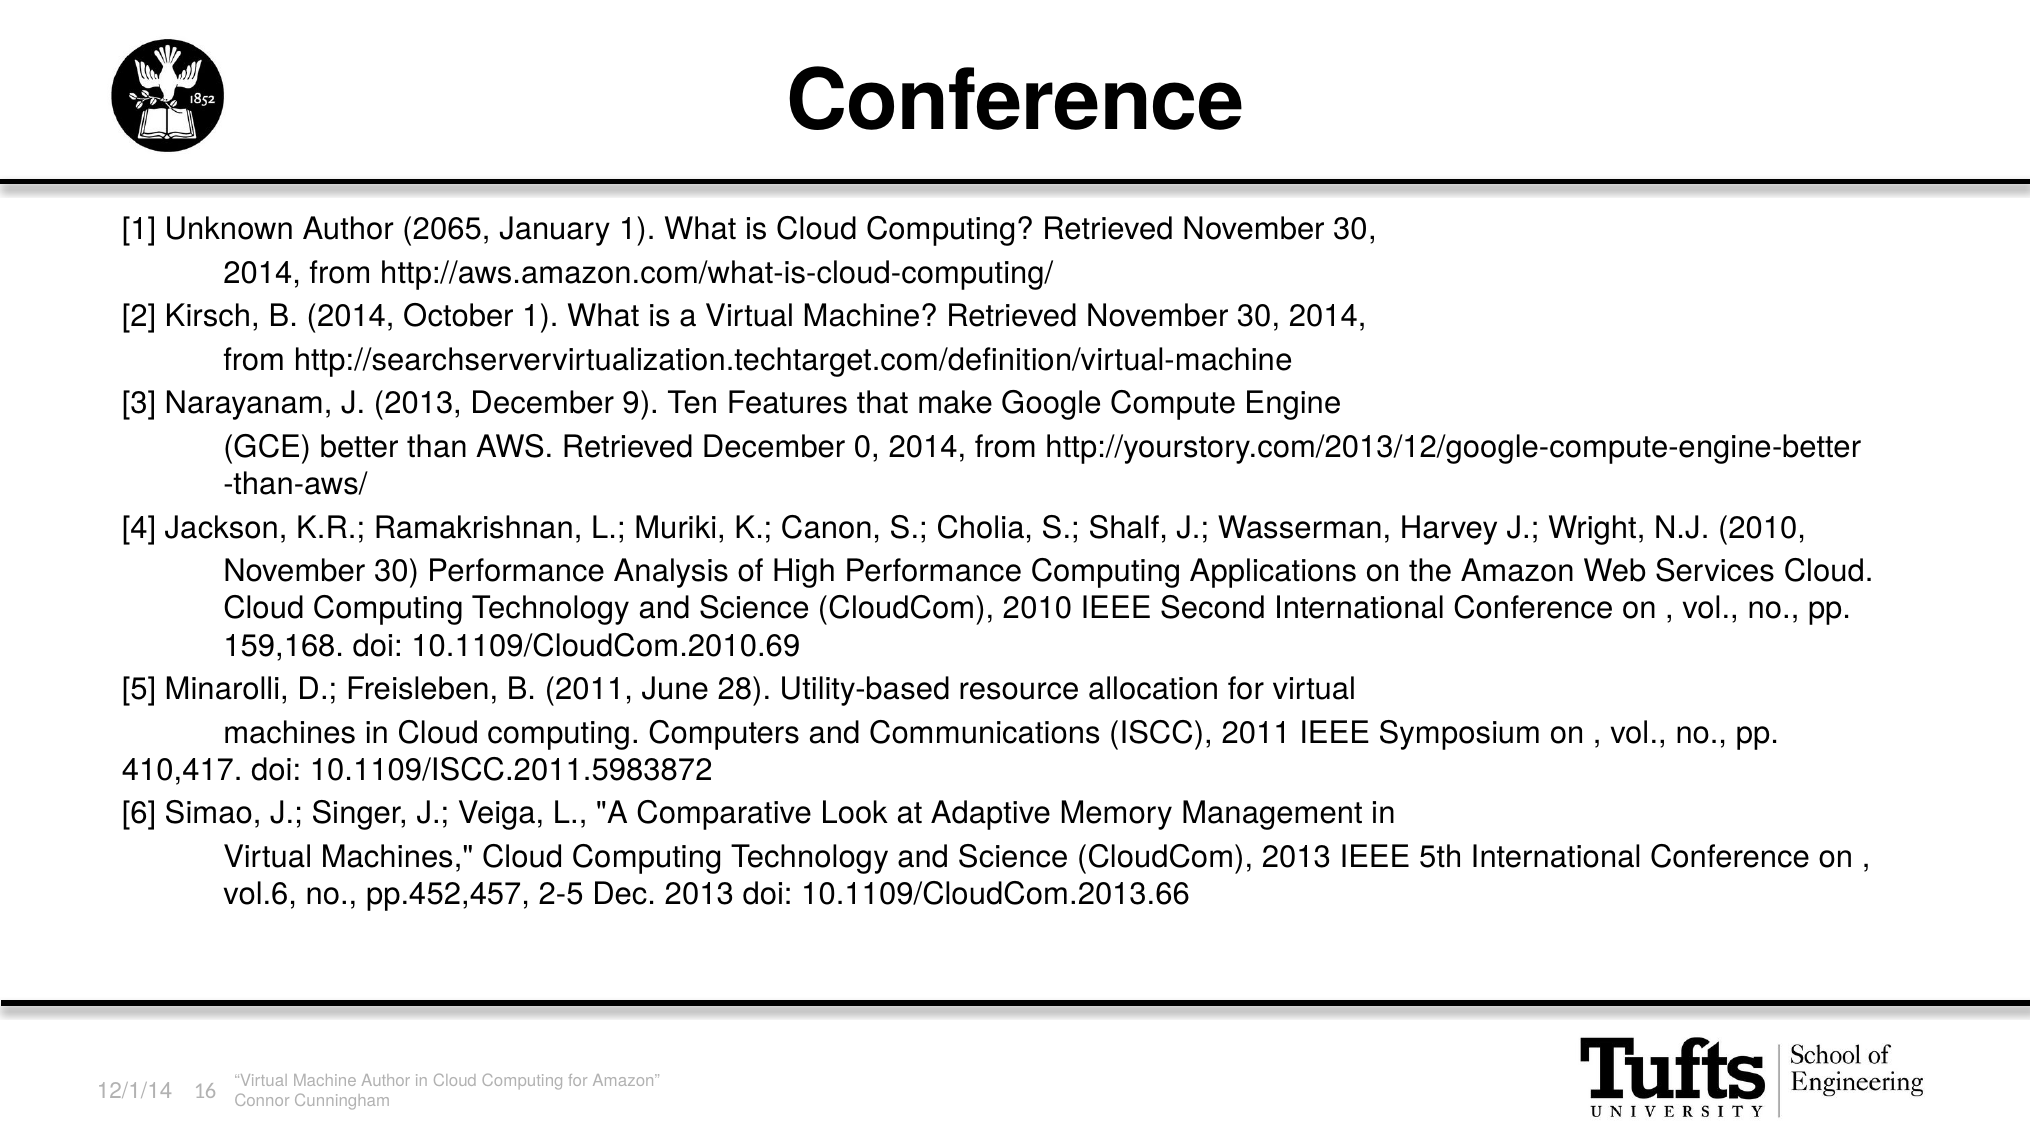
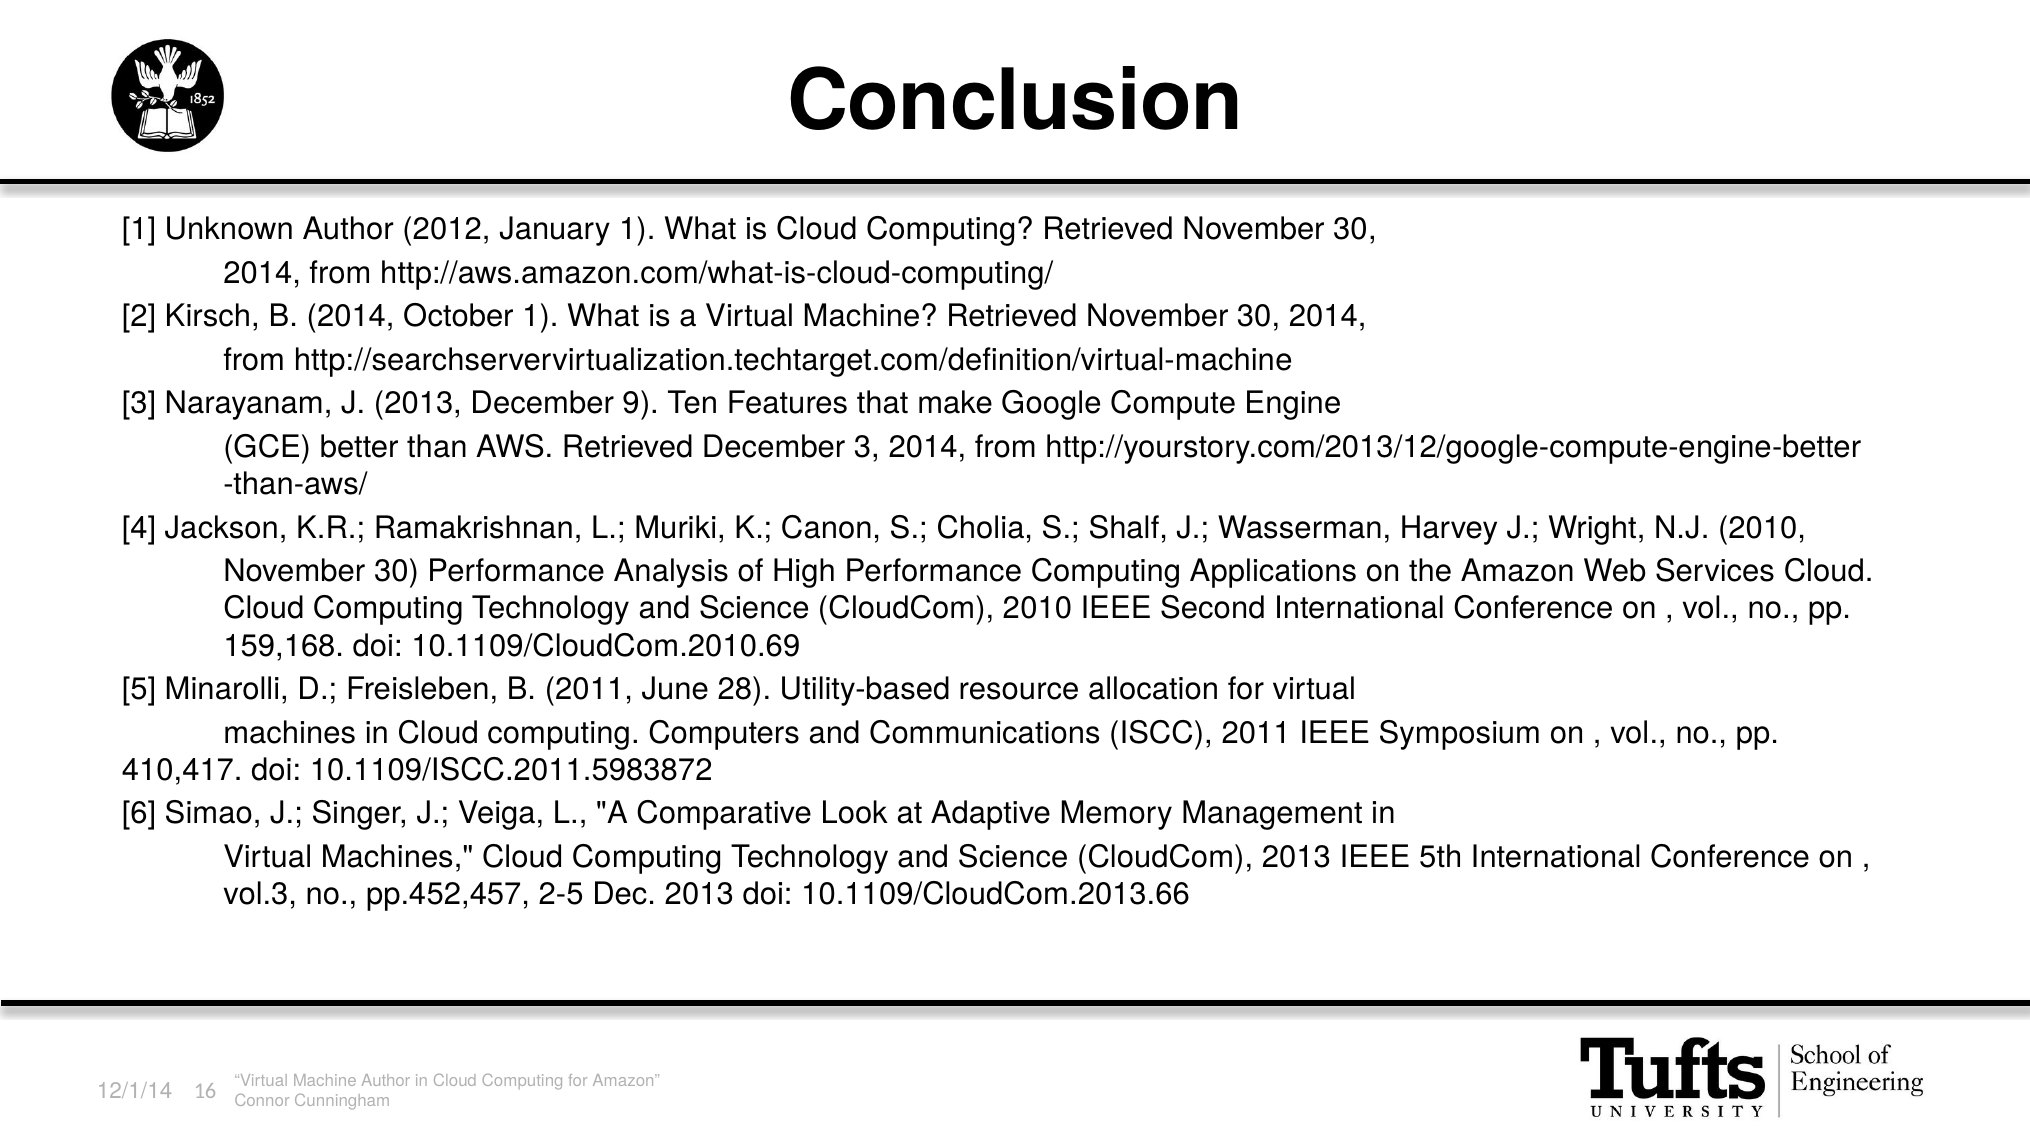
Conference: Conference -> Conclusion (1015, 101)
2065: 2065 -> 2012 (446, 230)
December 0: 0 -> 3 (867, 447)
vol.6: vol.6 -> vol.3 (260, 894)
